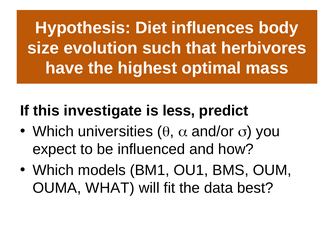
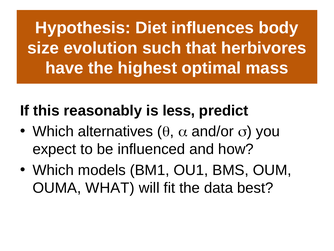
investigate: investigate -> reasonably (103, 110)
universities: universities -> alternatives (115, 131)
